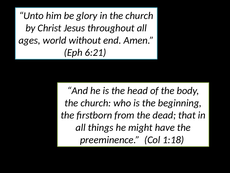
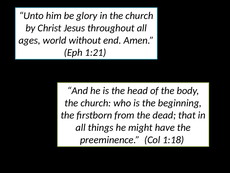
6:21: 6:21 -> 1:21 (96, 52)
